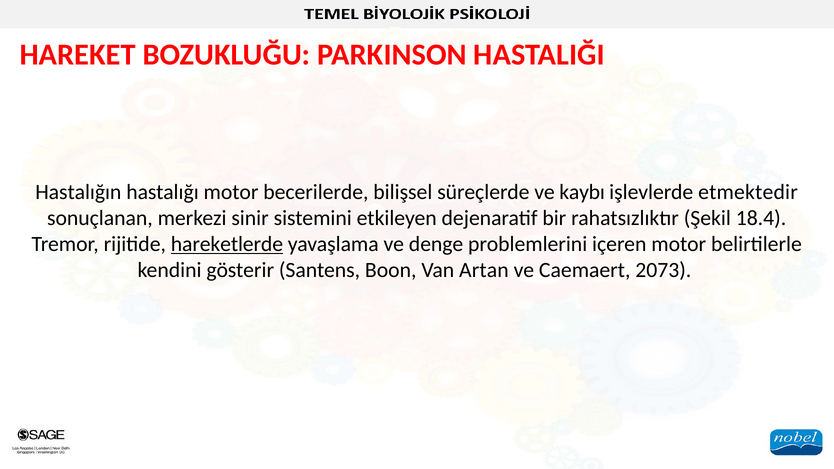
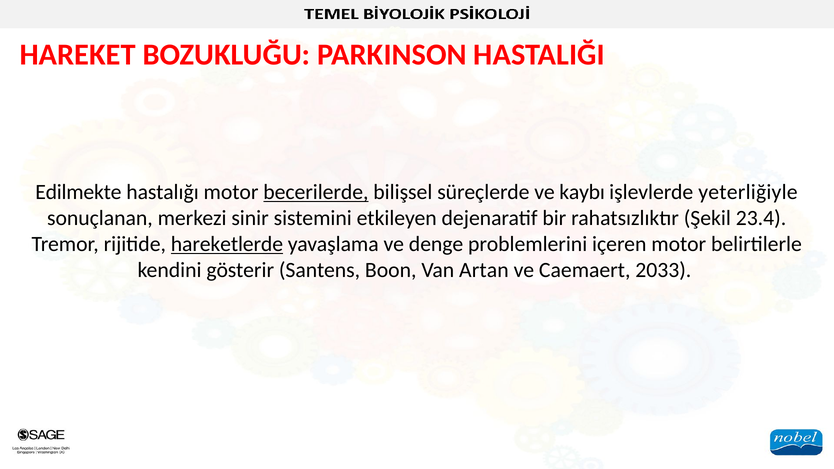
Hastalığın: Hastalığın -> Edilmekte (78, 192)
becerilerde underline: none -> present (316, 192)
etmektedir: etmektedir -> yeterliğiyle (748, 192)
18.4: 18.4 -> 23.4 (761, 218)
2073: 2073 -> 2033 (663, 270)
